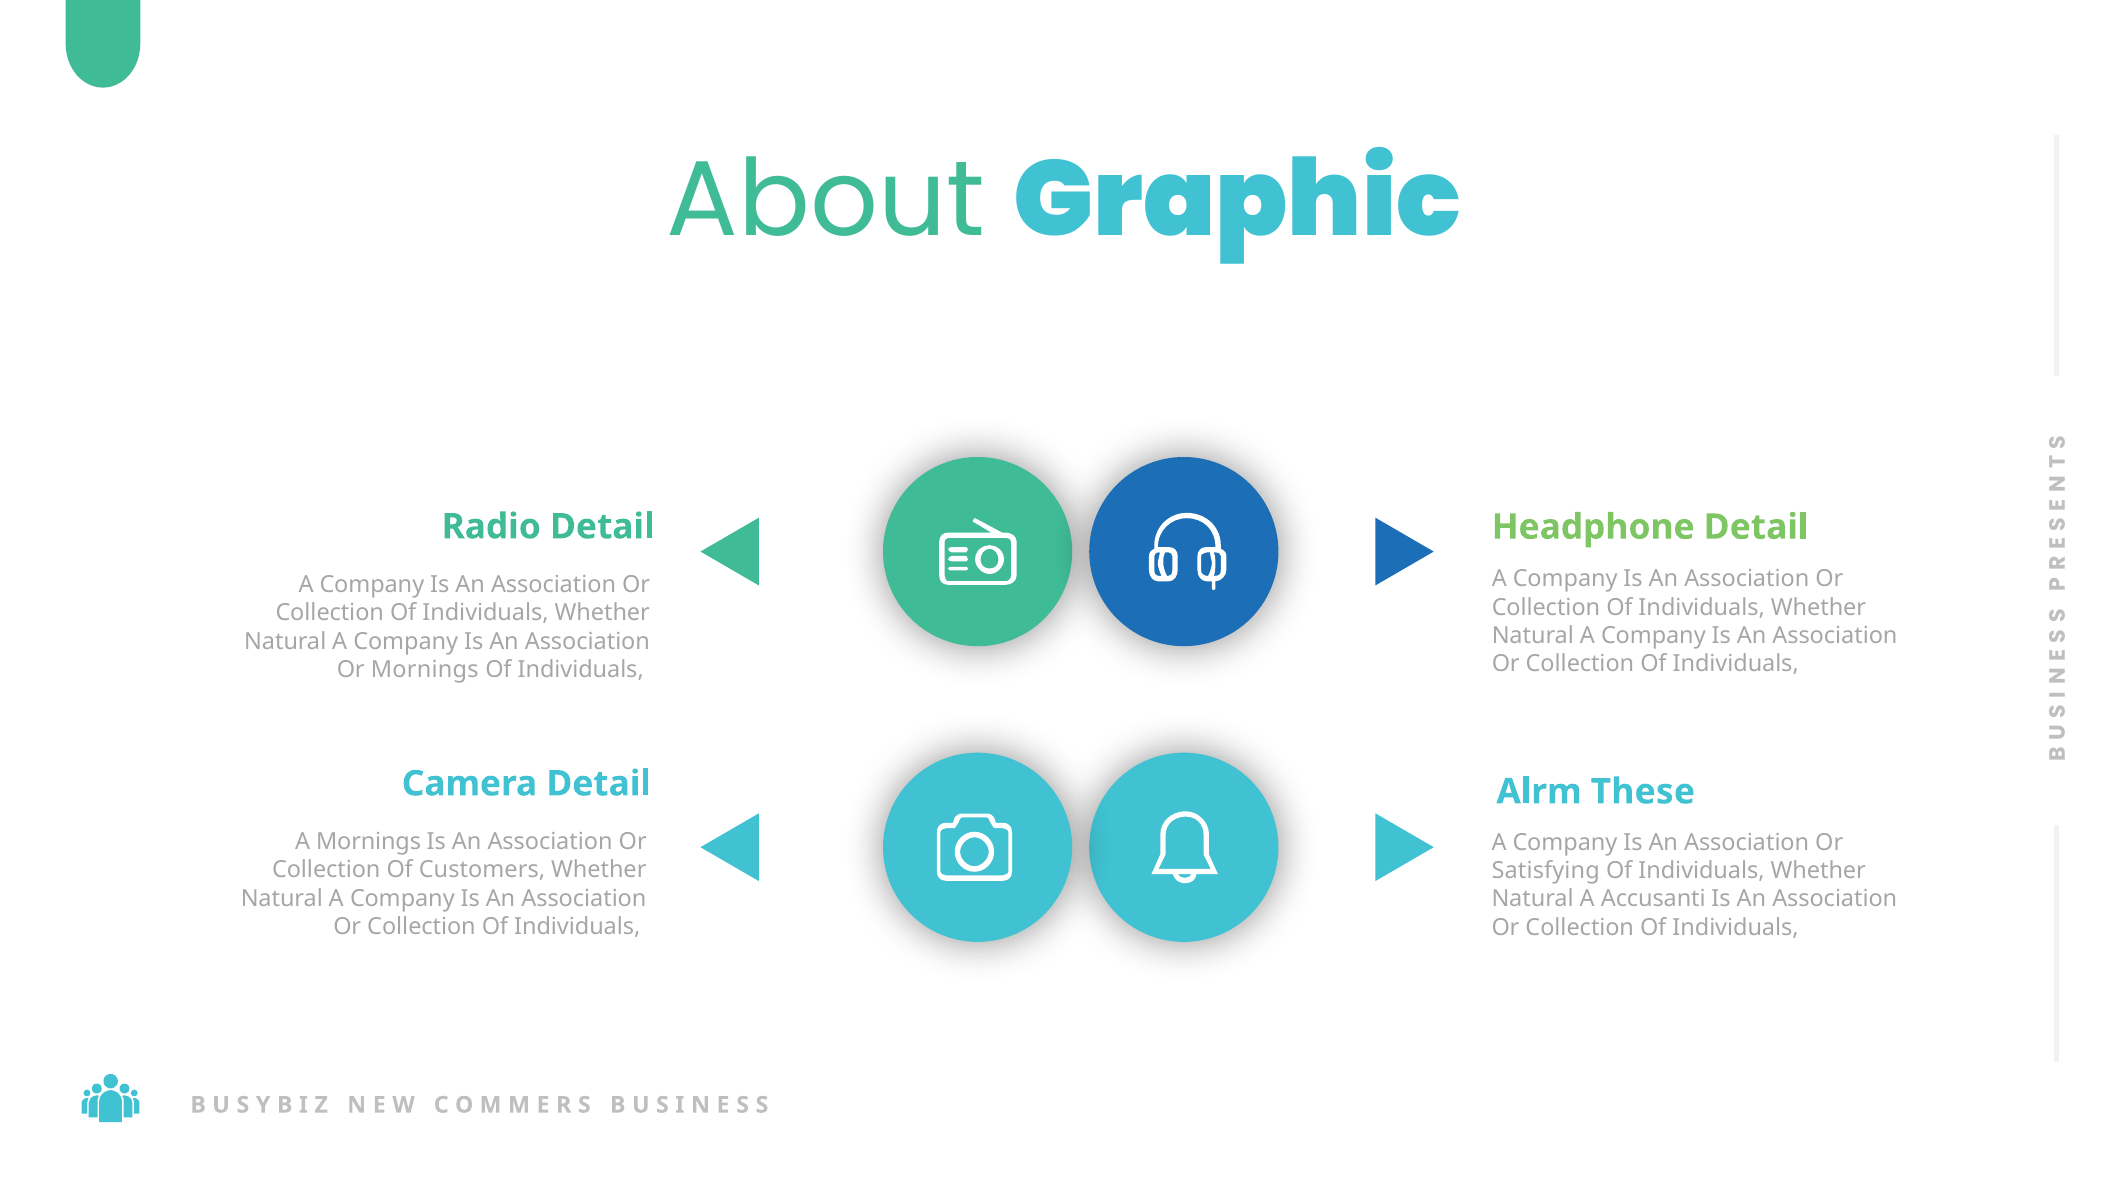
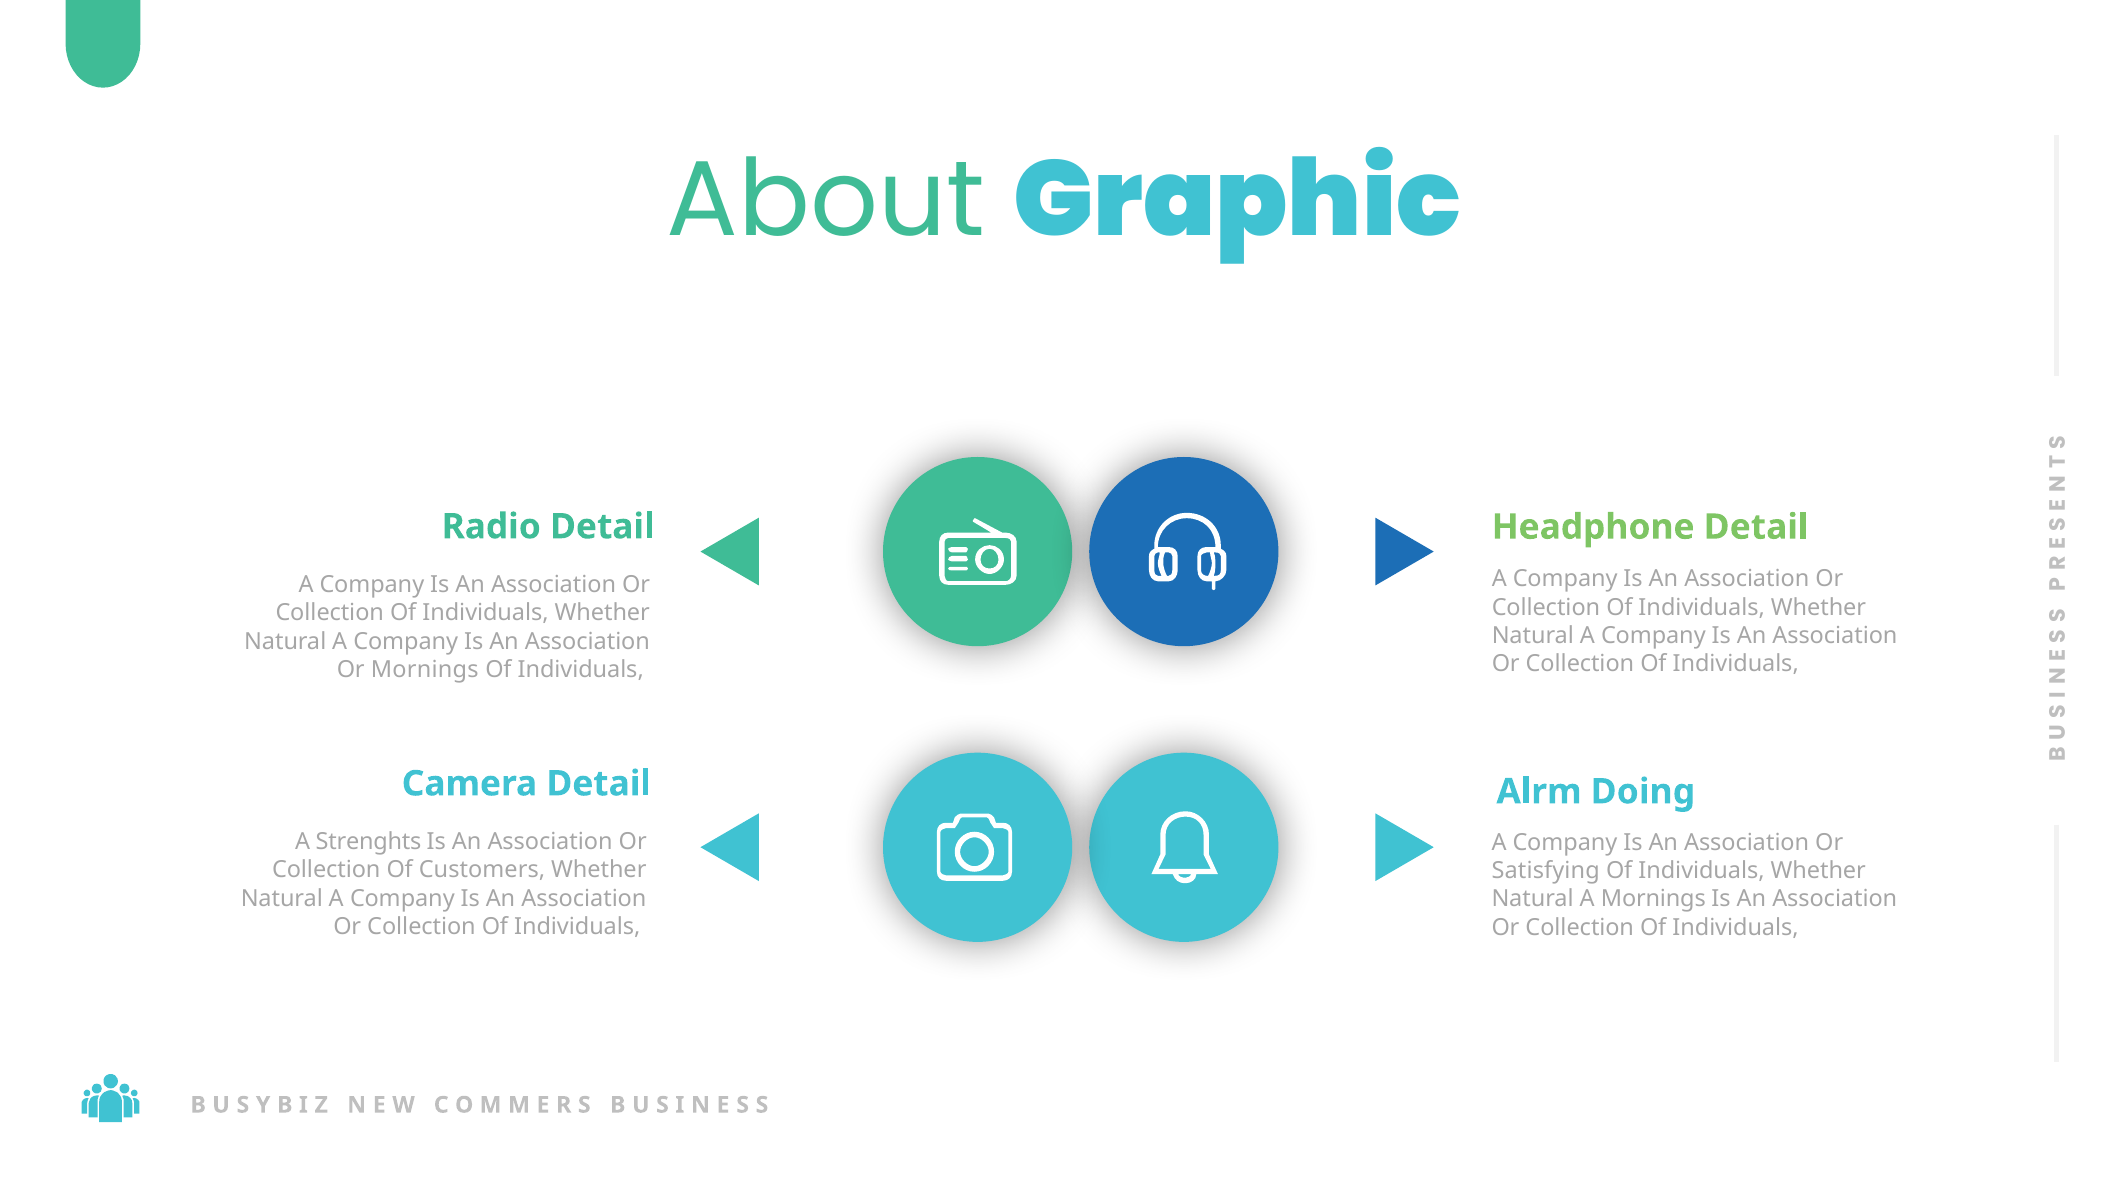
These: These -> Doing (1643, 792)
A Mornings: Mornings -> Strenghts (369, 842)
A Accusanti: Accusanti -> Mornings (1653, 899)
